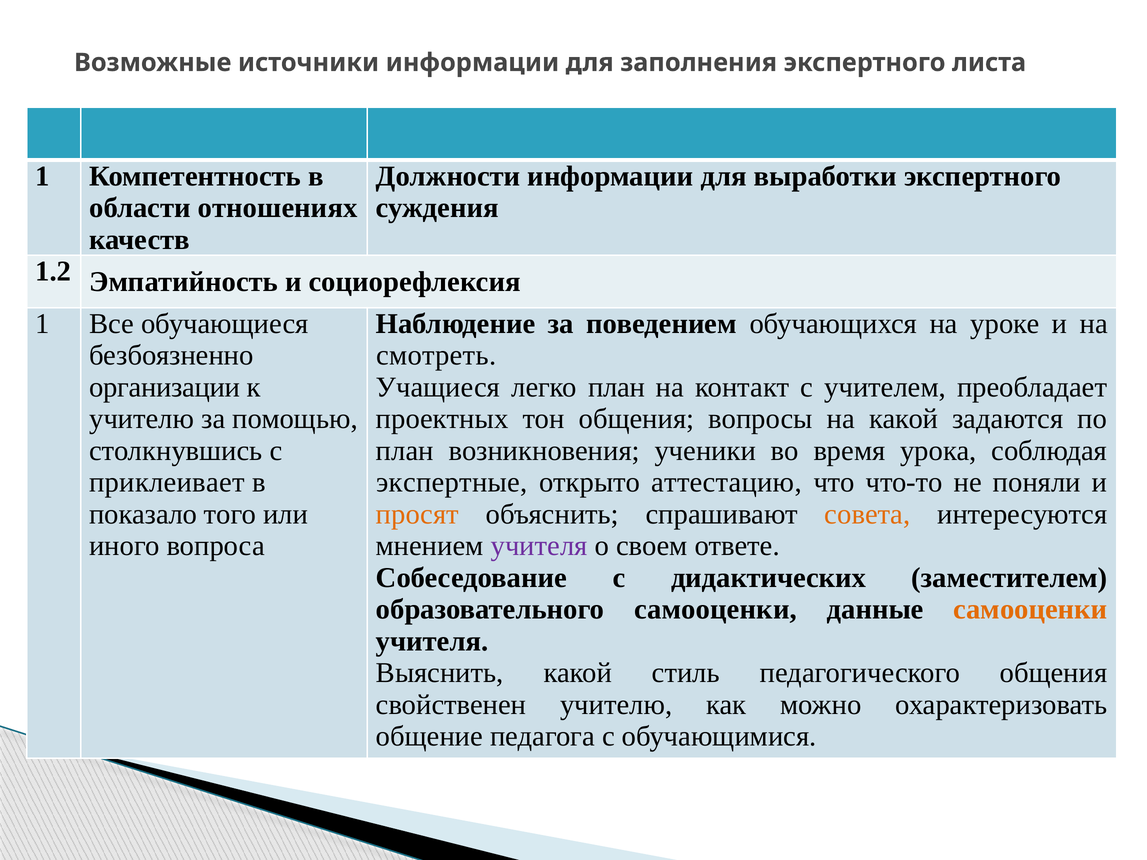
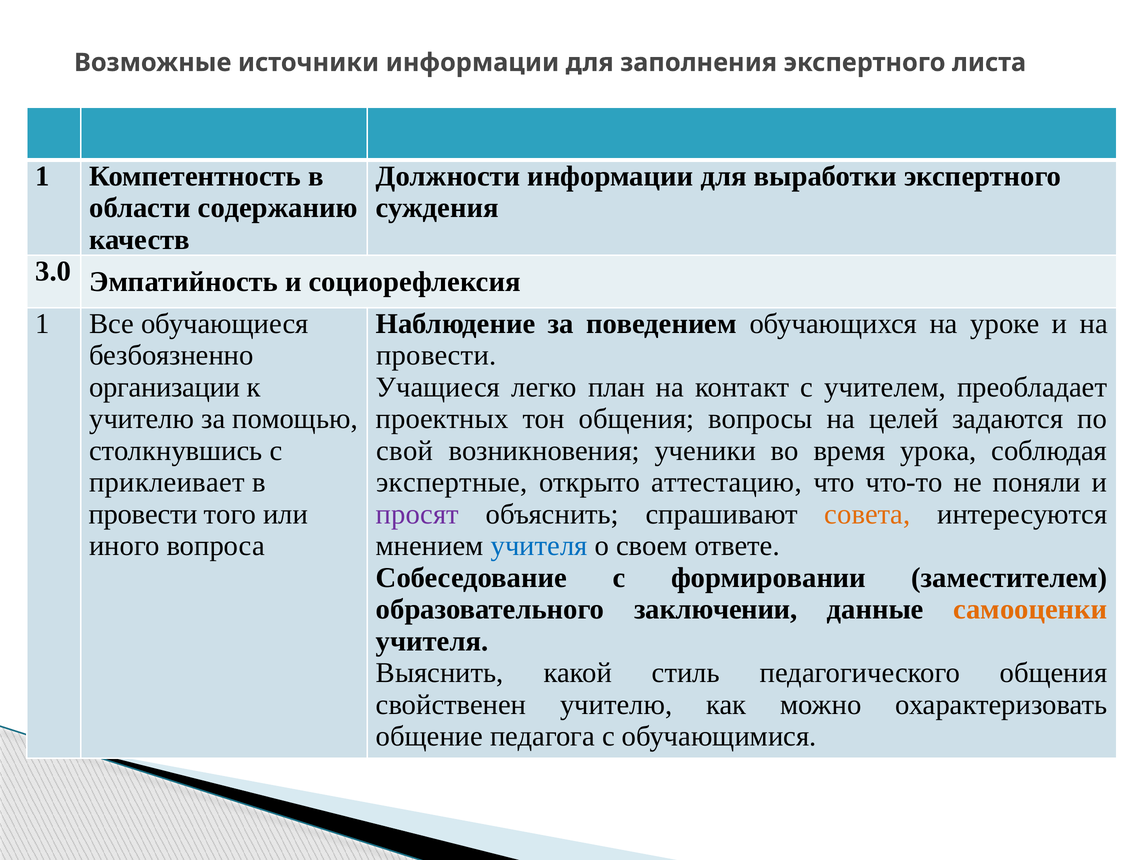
отношениях: отношениях -> содержанию (278, 208)
1.2: 1.2 -> 3.0 (53, 271)
смотреть: смотреть -> провести (436, 356)
на какой: какой -> целей (904, 419)
план: план -> свой (405, 451)
показало: показало -> провести (143, 514)
просят colour: orange -> purple (417, 514)
учителя colour: purple -> blue (539, 546)
дидактических: дидактических -> формировании (768, 578)
образовательного самооценки: самооценки -> заключении (716, 610)
